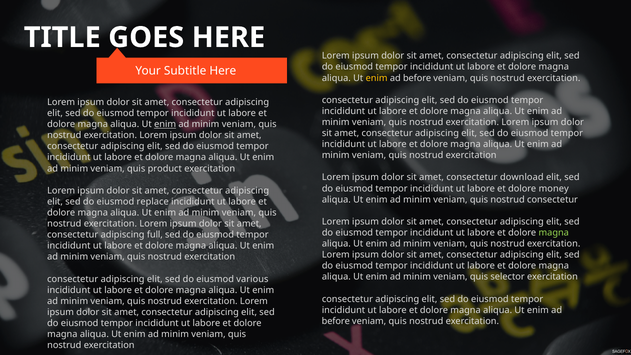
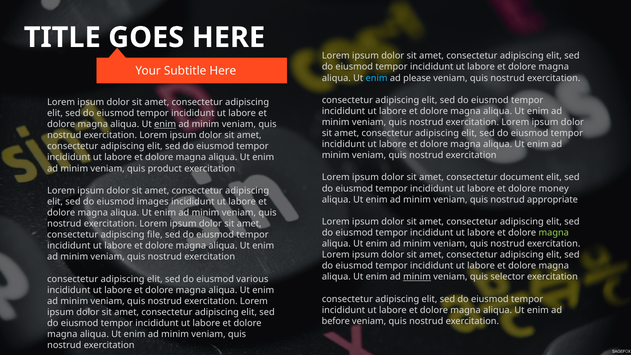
enim colour: yellow -> light blue (377, 78)
before: before -> please (417, 78)
download: download -> document (522, 177)
nostrud consectetur: consectetur -> appropriate (553, 199)
replace: replace -> images (153, 202)
full: full -> file (155, 235)
minim underline: none -> present (417, 277)
